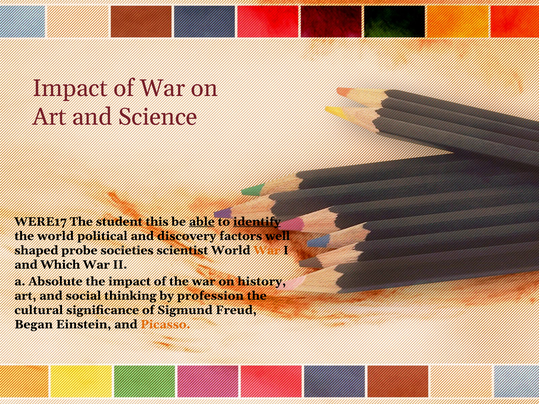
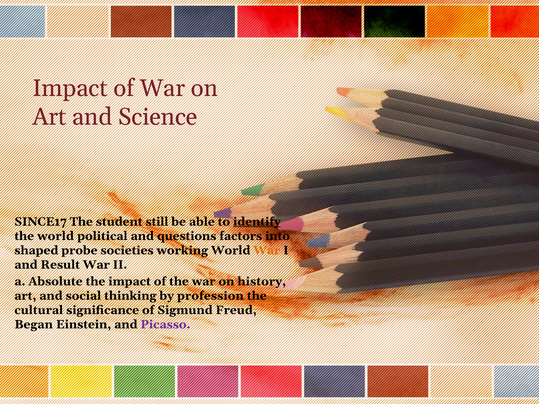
WERE17: WERE17 -> SINCE17 (41, 222)
this: this -> still (157, 222)
able underline: present -> none (202, 222)
discovery: discovery -> questions (187, 236)
well: well -> into (278, 236)
scientist: scientist -> working (182, 250)
Which: Which -> Result (60, 265)
Picasso colour: orange -> purple (165, 325)
